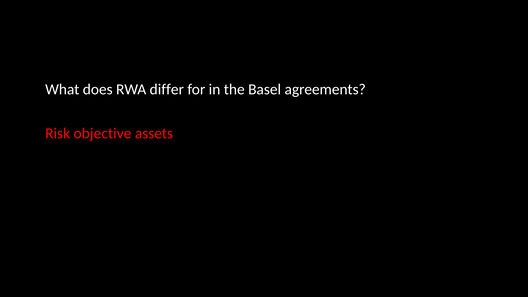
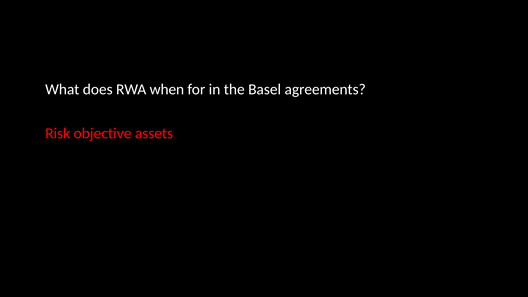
differ: differ -> when (167, 89)
